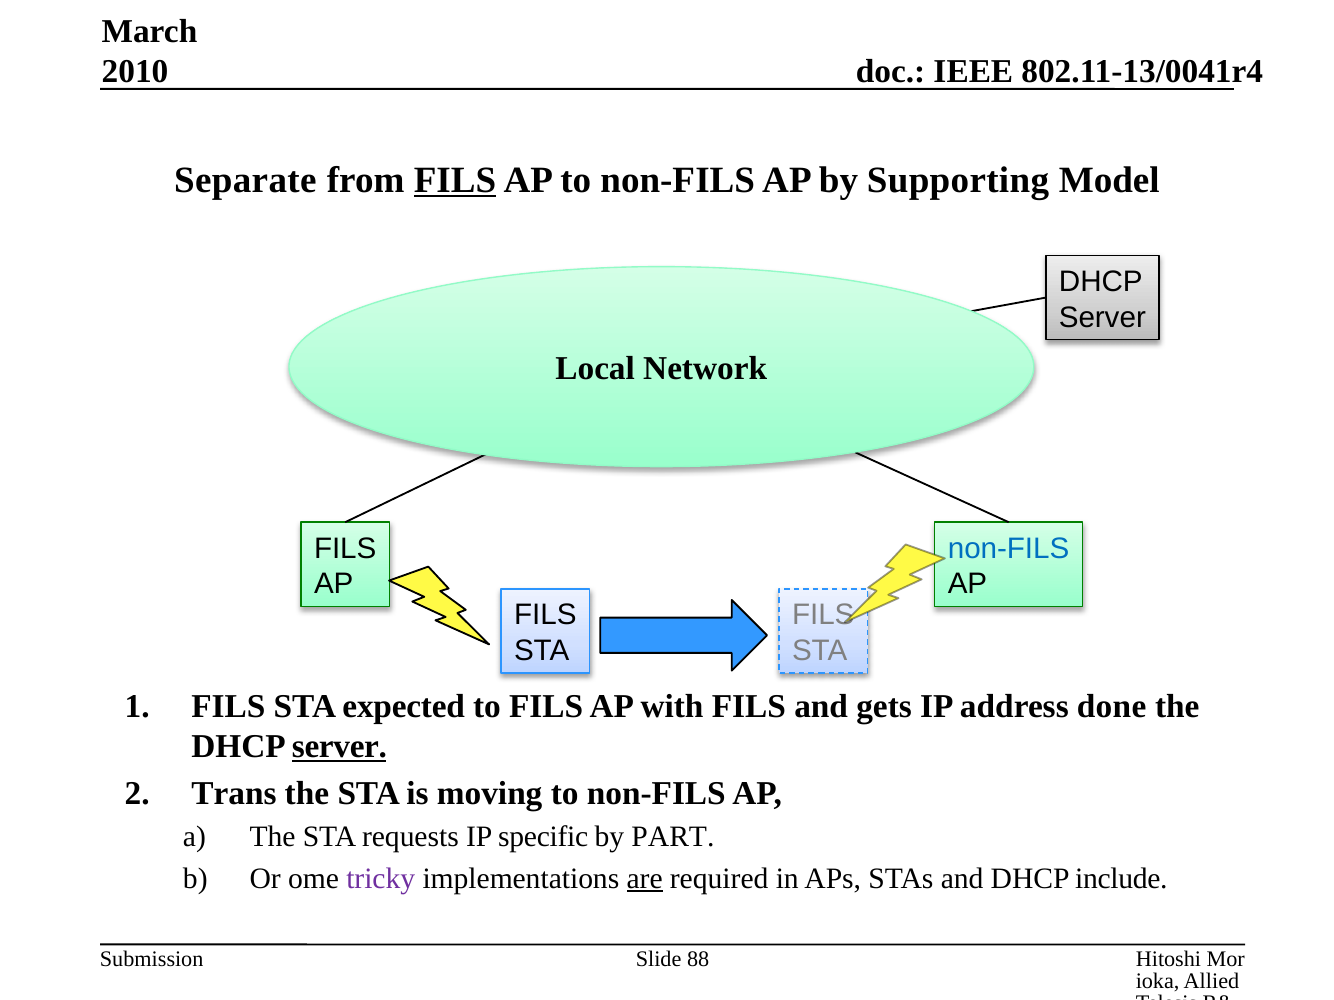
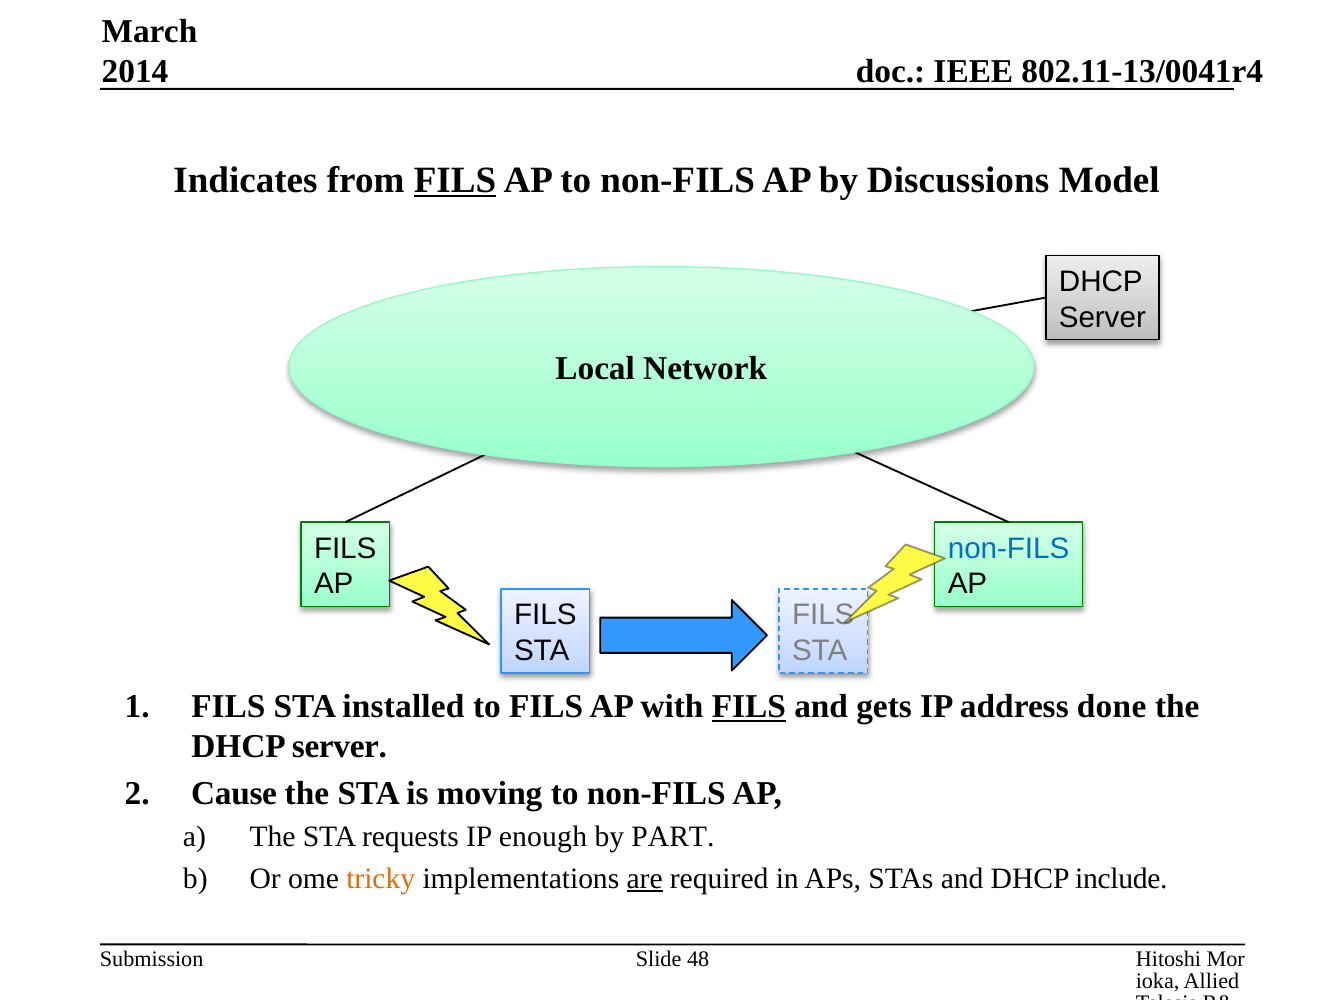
2010: 2010 -> 2014 (135, 71)
Separate: Separate -> Indicates (245, 180)
Supporting: Supporting -> Discussions (958, 180)
expected: expected -> installed (403, 707)
FILS underline: none -> present (749, 707)
server underline: present -> none (339, 747)
Trans: Trans -> Cause (234, 794)
specific: specific -> enough (543, 837)
tricky colour: purple -> orange (381, 879)
88: 88 -> 48 (698, 960)
